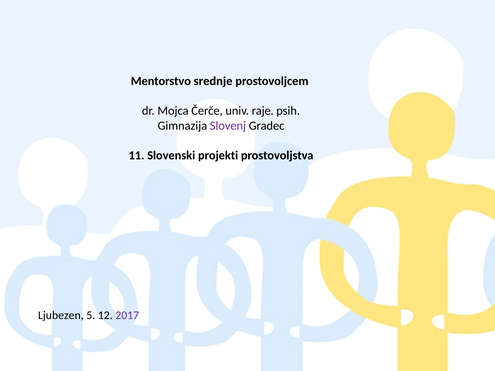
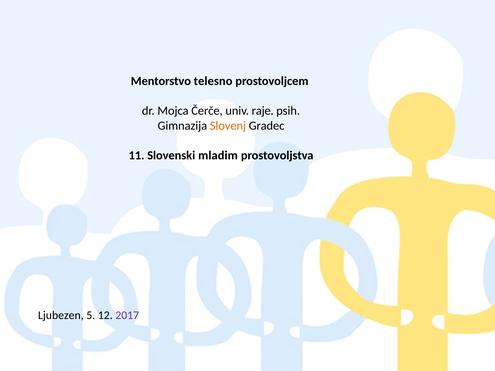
srednje: srednje -> telesno (213, 81)
Slovenj colour: purple -> orange (228, 126)
projekti: projekti -> mladim (218, 156)
